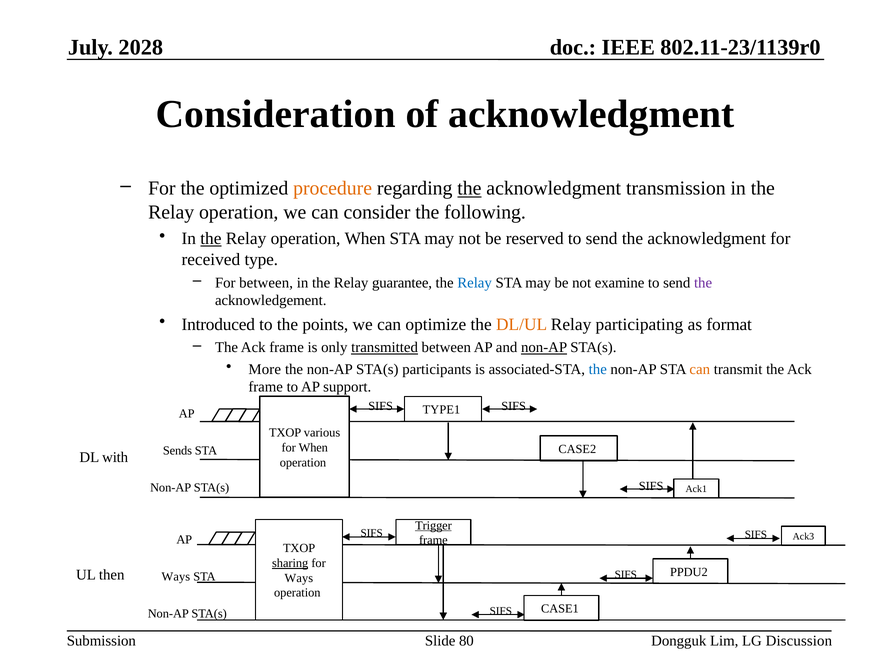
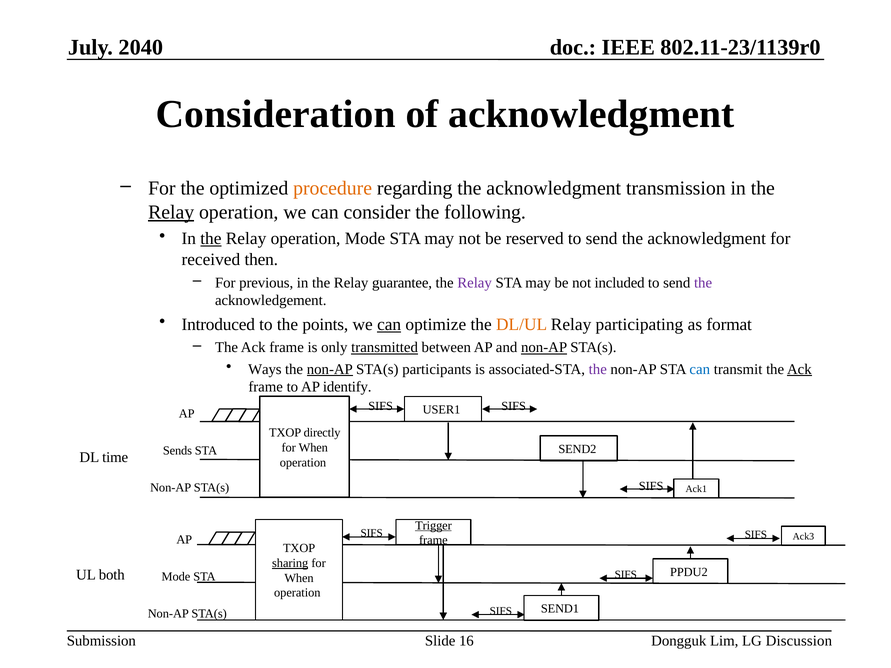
2028: 2028 -> 2040 (141, 48)
the underline: present -> none (469, 189)
Relay underline: none -> present (171, 212)
operation When: When -> Mode (365, 239)
type: type -> then (261, 260)
For between: between -> previous (266, 283)
Relay colour: blue -> purple (475, 283)
examine: examine -> included (620, 283)
can underline: none -> present (389, 324)
More: More -> Ways (265, 369)
non-AP underline: none -> present (330, 369)
the colour: blue -> purple (598, 369)
can colour: orange -> blue (700, 369)
Ack underline: none -> present (799, 369)
support: support -> identify (347, 387)
TYPE1: TYPE1 -> USER1 (442, 410)
various: various -> directly (322, 433)
CASE2: CASE2 -> SEND2 (577, 449)
with: with -> time (115, 458)
then: then -> both (112, 575)
Ways: Ways -> Mode (176, 577)
Ways: Ways -> When (299, 578)
CASE1: CASE1 -> SEND1 (560, 609)
80: 80 -> 16 (466, 641)
